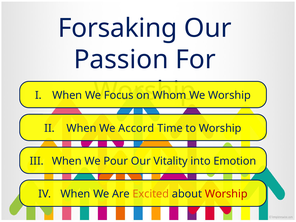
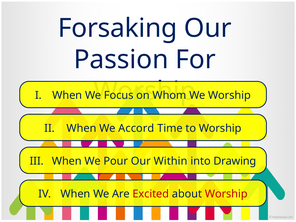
Vitality: Vitality -> Within (171, 161)
Emotion: Emotion -> Drawing (235, 161)
Excited colour: orange -> red (151, 194)
